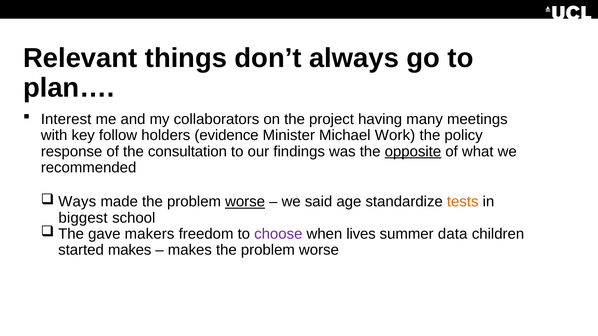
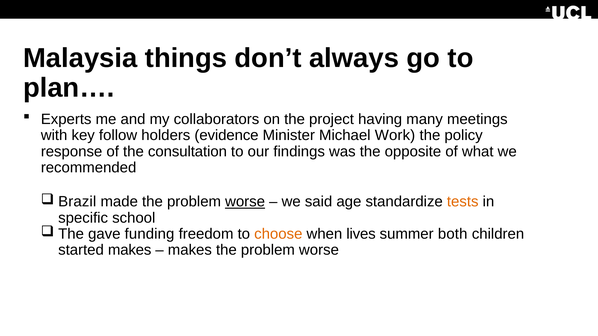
Relevant: Relevant -> Malaysia (80, 58)
Interest: Interest -> Experts (66, 119)
opposite underline: present -> none (413, 152)
Ways: Ways -> Brazil (77, 202)
biggest: biggest -> specific (83, 218)
makers: makers -> funding (150, 234)
choose colour: purple -> orange (278, 234)
data: data -> both (453, 234)
